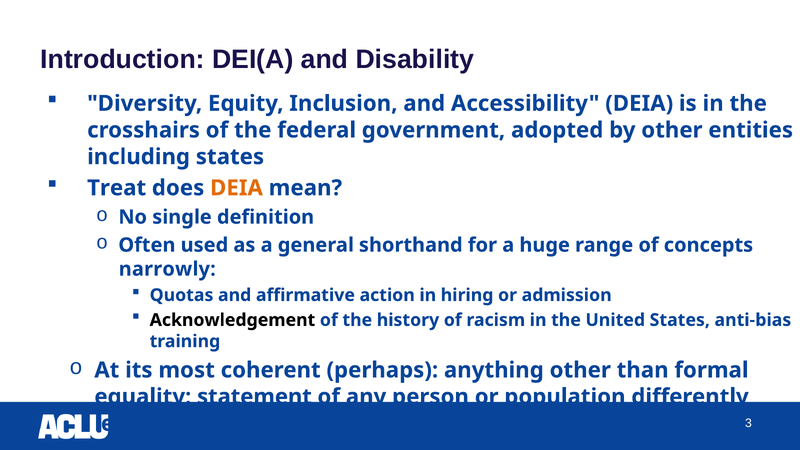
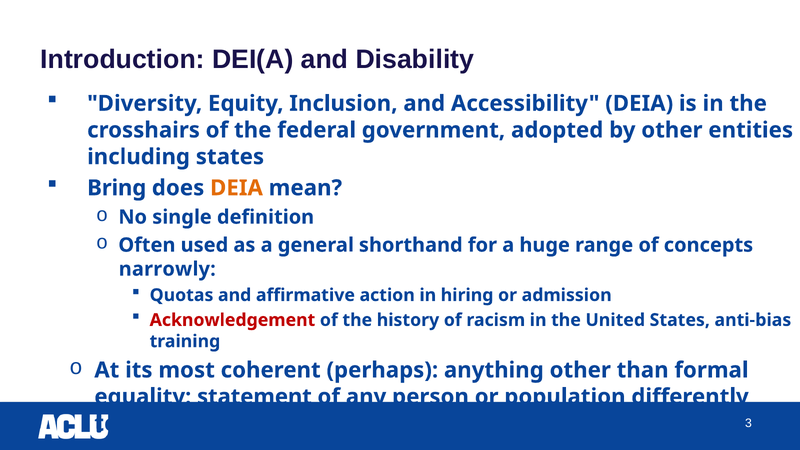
Treat: Treat -> Bring (117, 188)
Acknowledgement colour: black -> red (232, 320)
level: level -> tend (120, 423)
